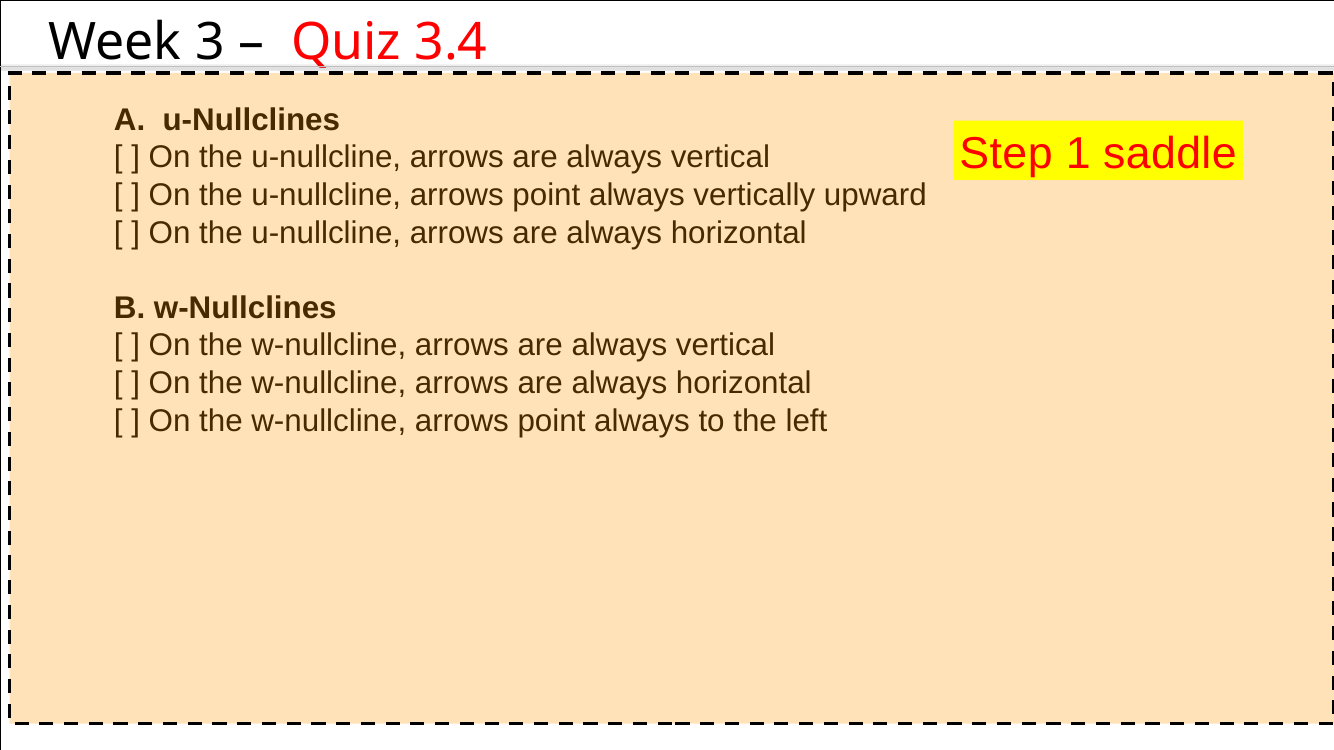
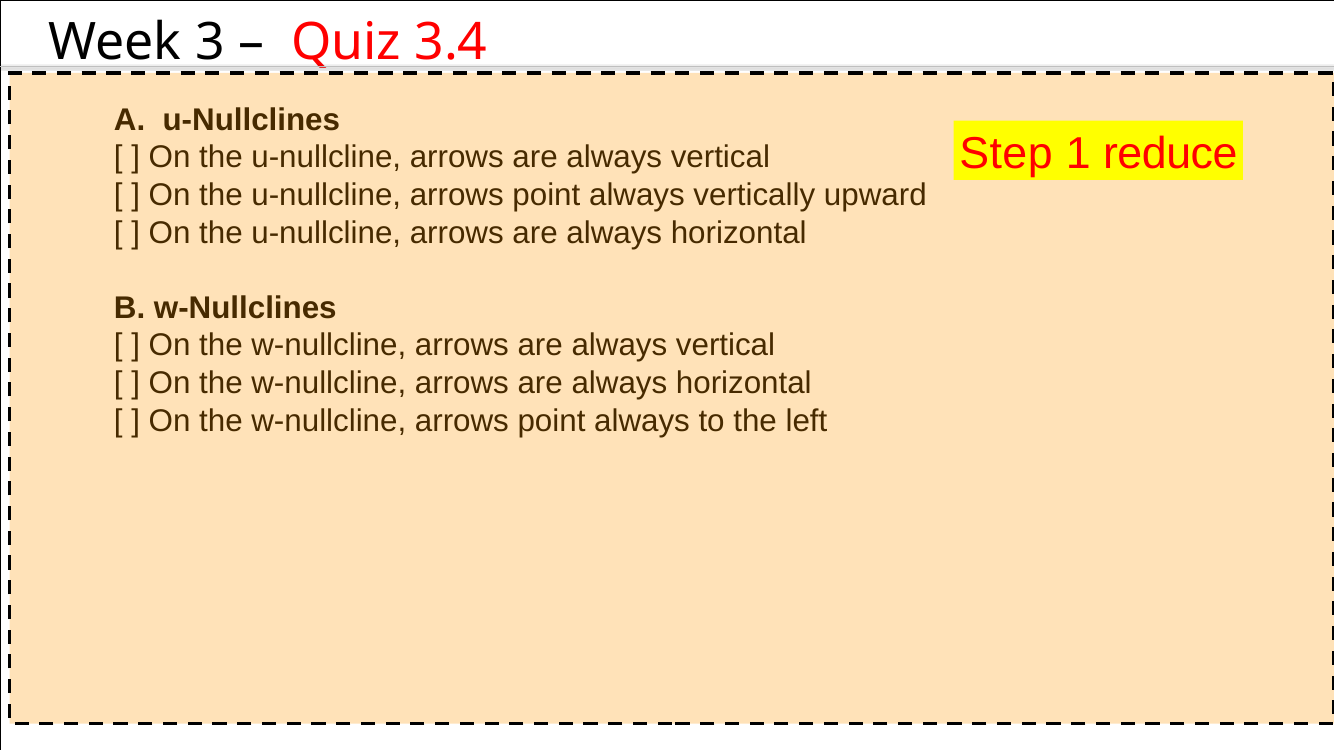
saddle: saddle -> reduce (1170, 153)
